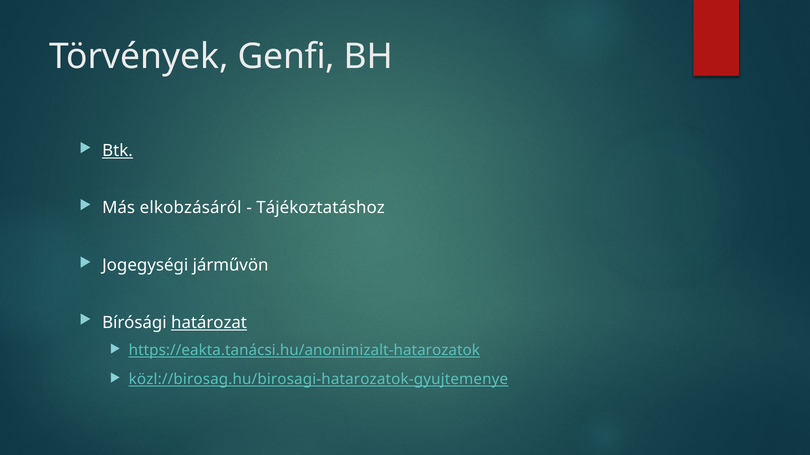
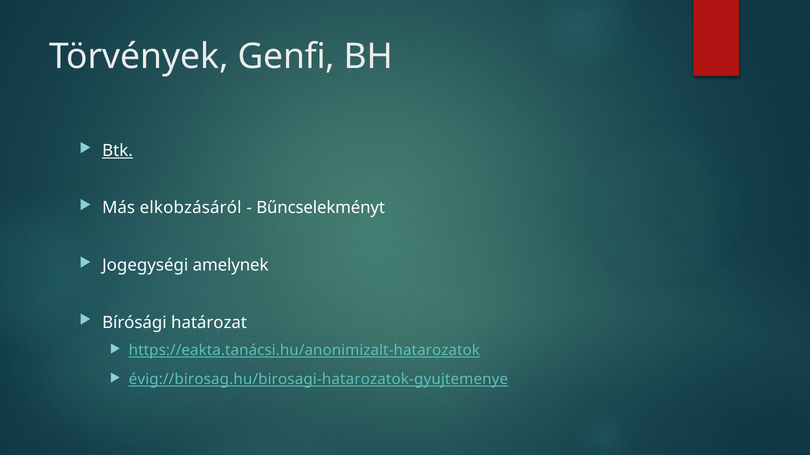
Tájékoztatáshoz: Tájékoztatáshoz -> Bűncselekményt (321, 208)
járművön: járművön -> amelynek (231, 266)
határozat underline: present -> none (209, 323)
közl://birosag.hu/birosagi-hatarozatok-gyujtemenye: közl://birosag.hu/birosagi-hatarozatok-gyujtemenye -> évig://birosag.hu/birosagi-hatarozatok-gyujtemenye (318, 380)
